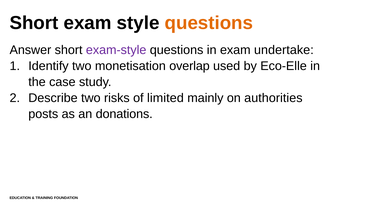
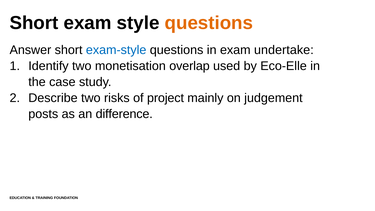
exam-style colour: purple -> blue (116, 50)
limited: limited -> project (166, 98)
authorities: authorities -> judgement (273, 98)
donations: donations -> difference (124, 114)
